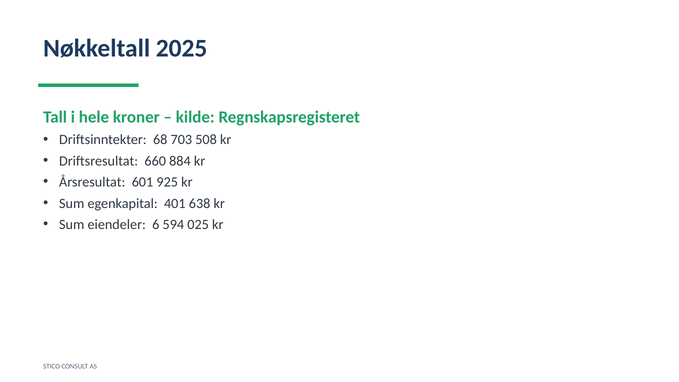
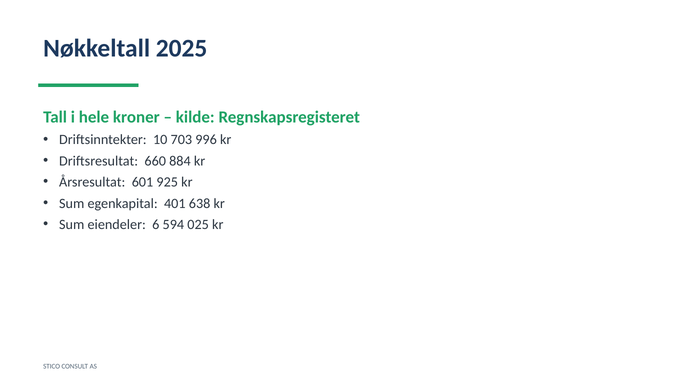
68: 68 -> 10 (160, 140)
508: 508 -> 996 (206, 140)
